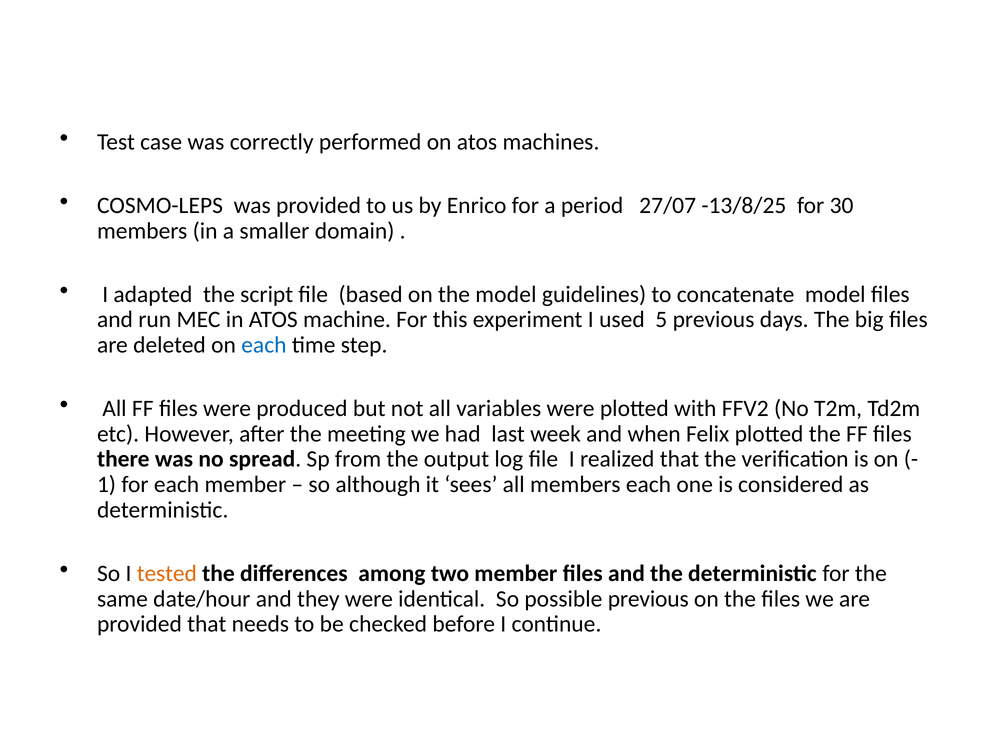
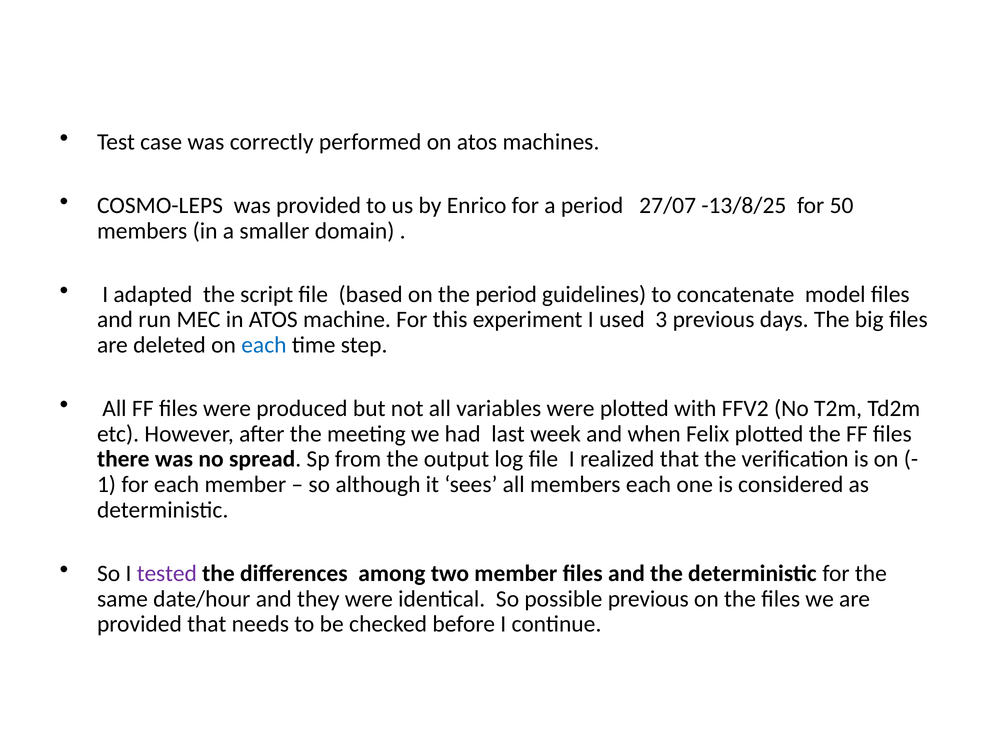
30: 30 -> 50 (842, 206)
the model: model -> period (506, 294)
5: 5 -> 3 (661, 320)
tested colour: orange -> purple (167, 574)
